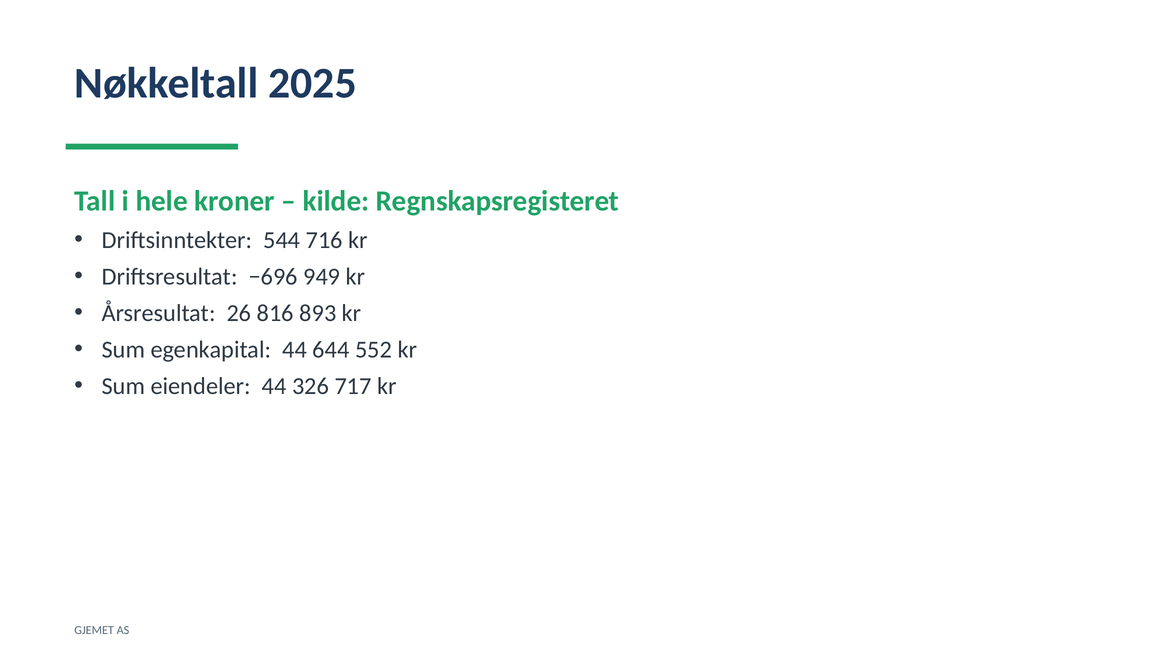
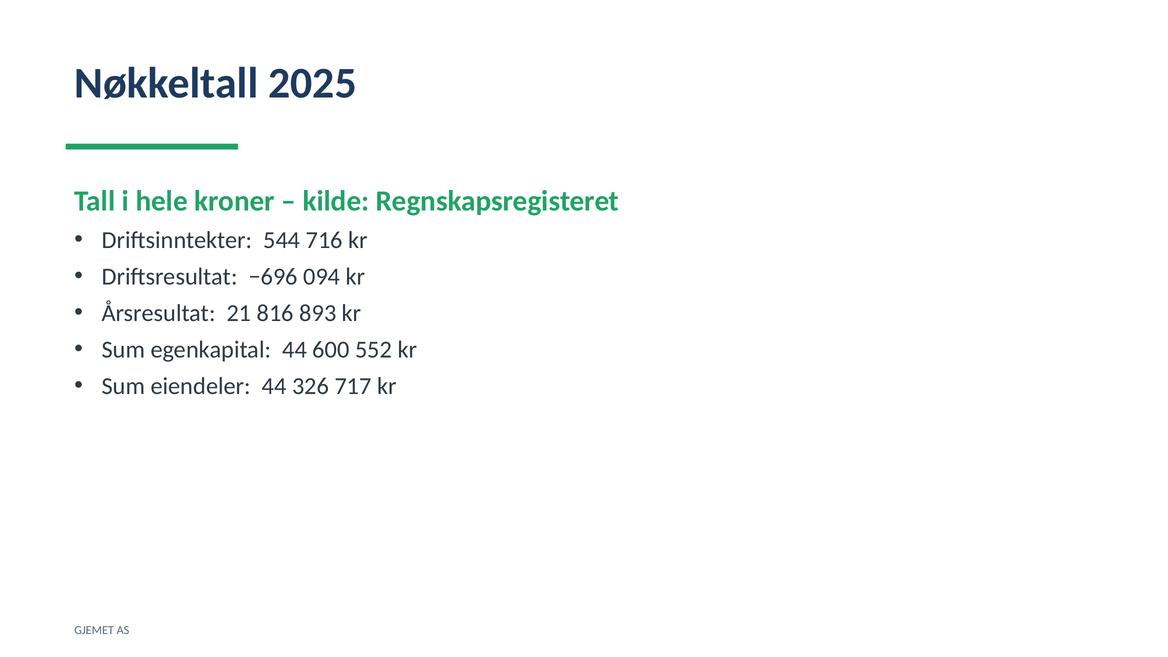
949: 949 -> 094 (322, 277)
26: 26 -> 21 (239, 313)
644: 644 -> 600 (331, 350)
